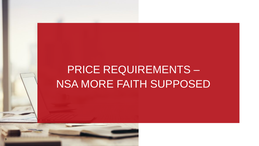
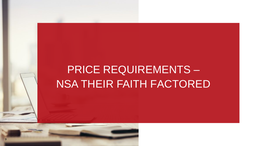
MORE: MORE -> THEIR (97, 84)
SUPPOSED: SUPPOSED -> FACTORED (180, 84)
